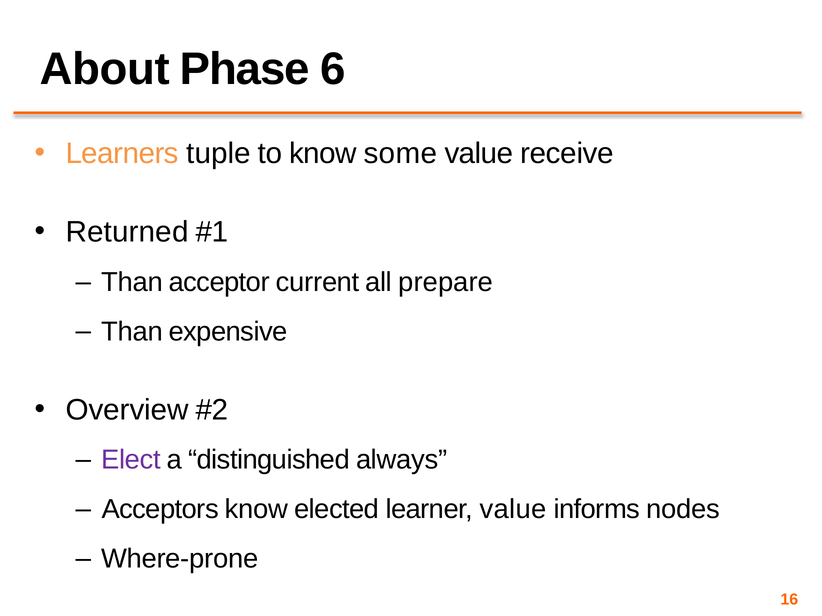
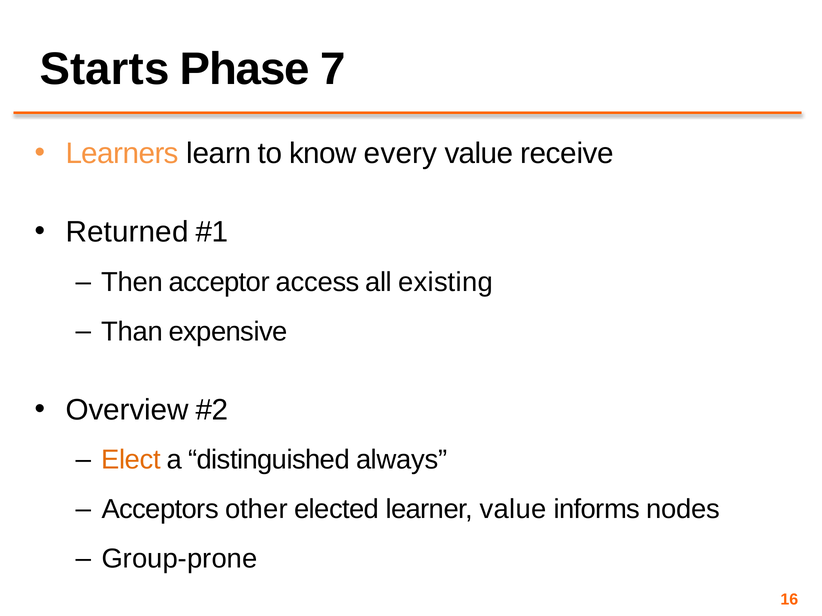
About: About -> Starts (105, 69)
6: 6 -> 7 (333, 69)
tuple: tuple -> learn (219, 153)
some: some -> every (401, 153)
Than: Than -> Then (132, 282)
current: current -> access (318, 282)
prepare: prepare -> existing (446, 282)
Elect colour: purple -> orange (131, 460)
Acceptors know: know -> other (256, 510)
Where-prone: Where-prone -> Group-prone (180, 559)
